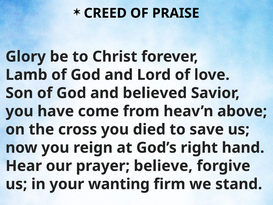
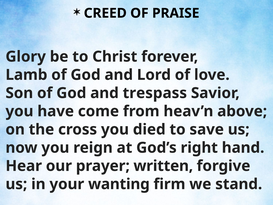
believed: believed -> trespass (155, 93)
believe: believe -> written (163, 166)
